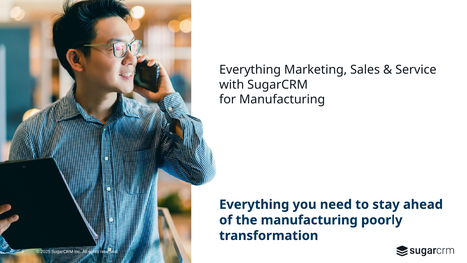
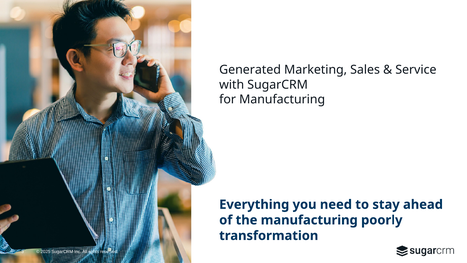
Everything: Everything -> Generated (250, 70)
